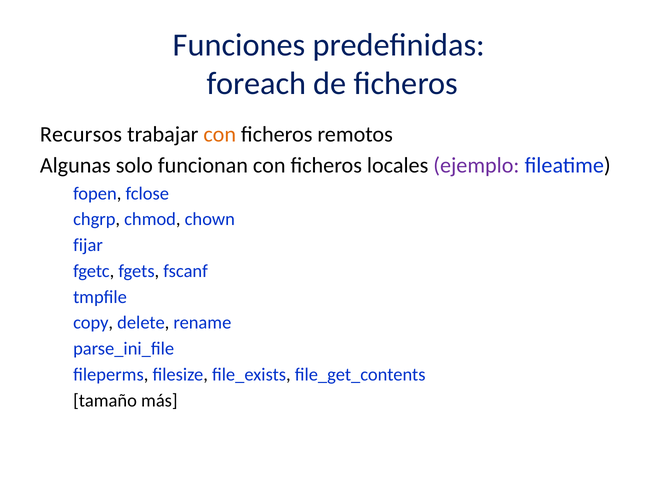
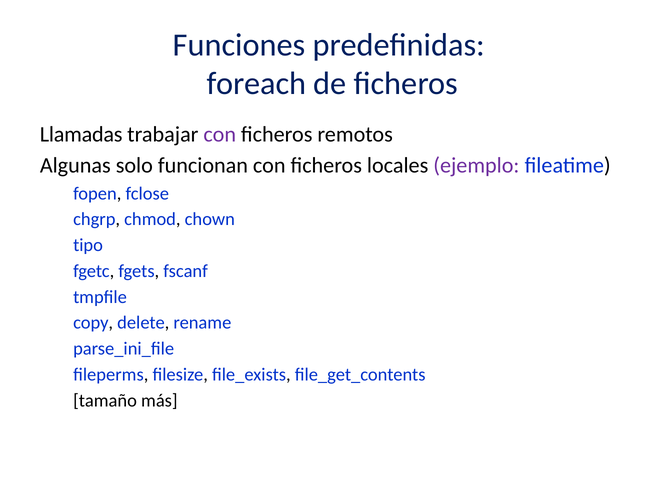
Recursos: Recursos -> Llamadas (81, 135)
con colour: orange -> purple (220, 135)
fijar: fijar -> tipo (88, 245)
